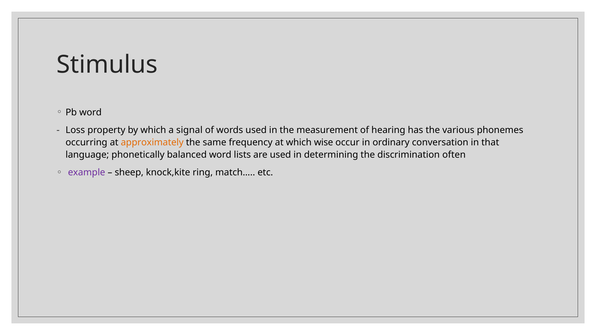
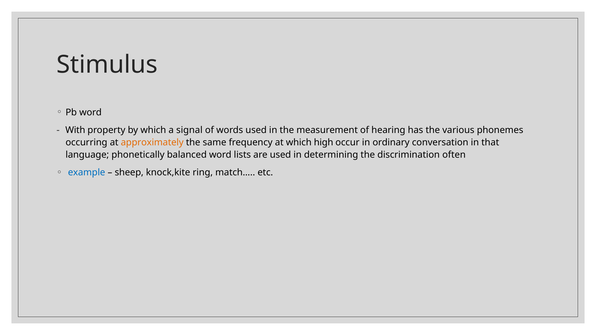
Loss: Loss -> With (75, 130)
wise: wise -> high (324, 143)
example colour: purple -> blue (87, 173)
